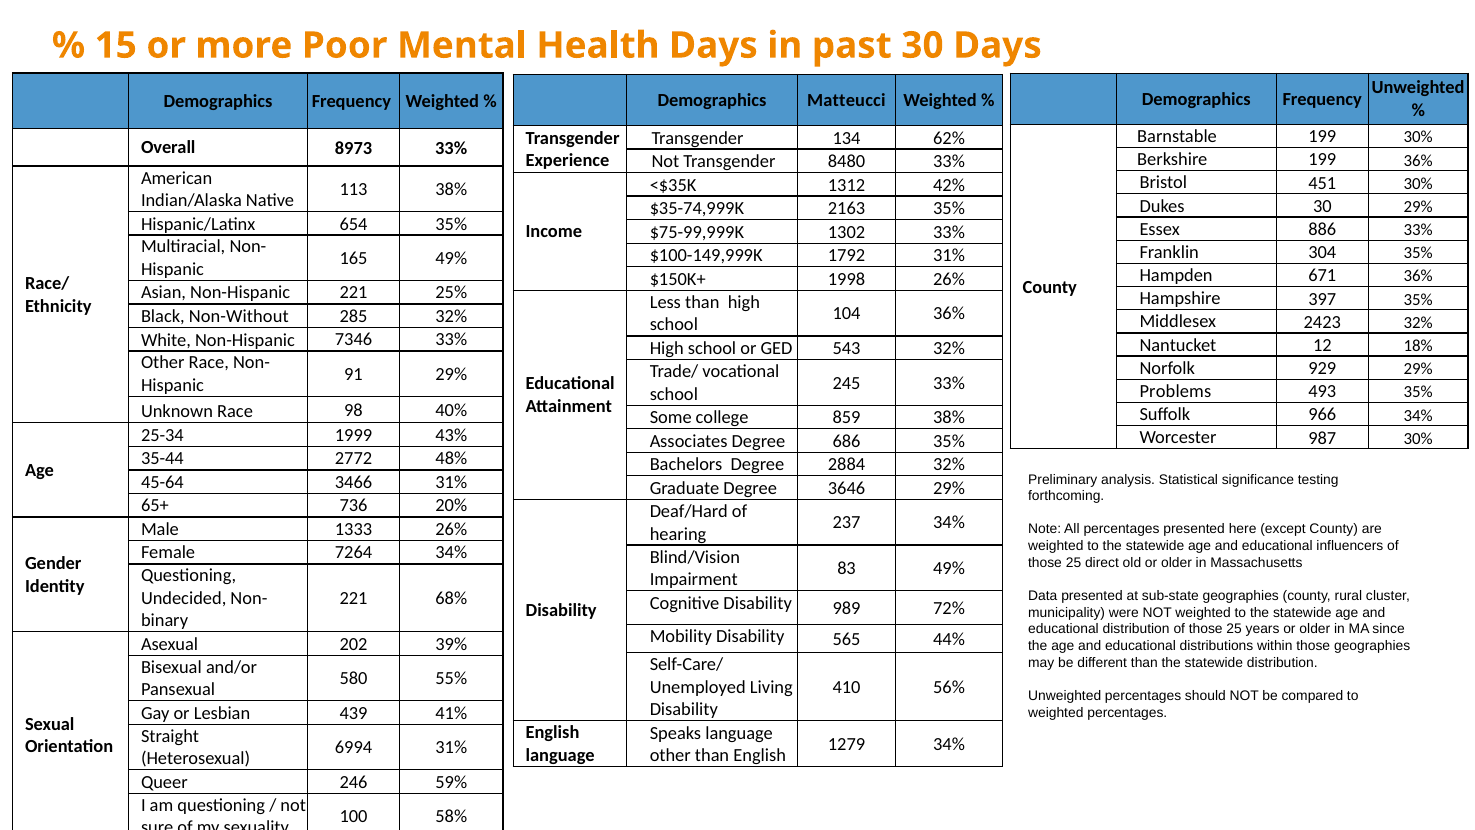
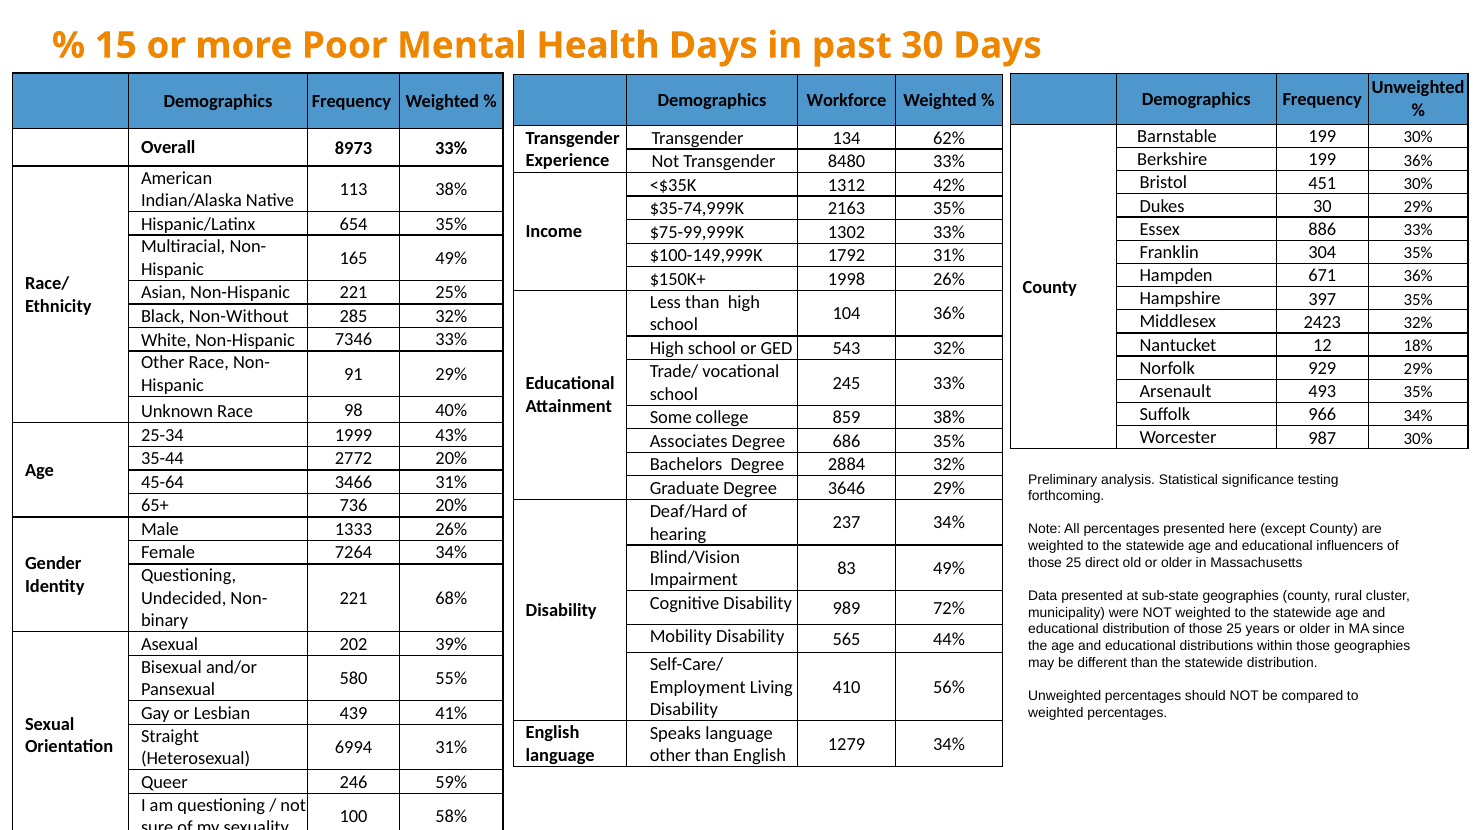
Matteucci: Matteucci -> Workforce (847, 100)
Problems: Problems -> Arsenault (1176, 391)
2772 48%: 48% -> 20% (451, 459)
Unemployed: Unemployed -> Employment (698, 687)
